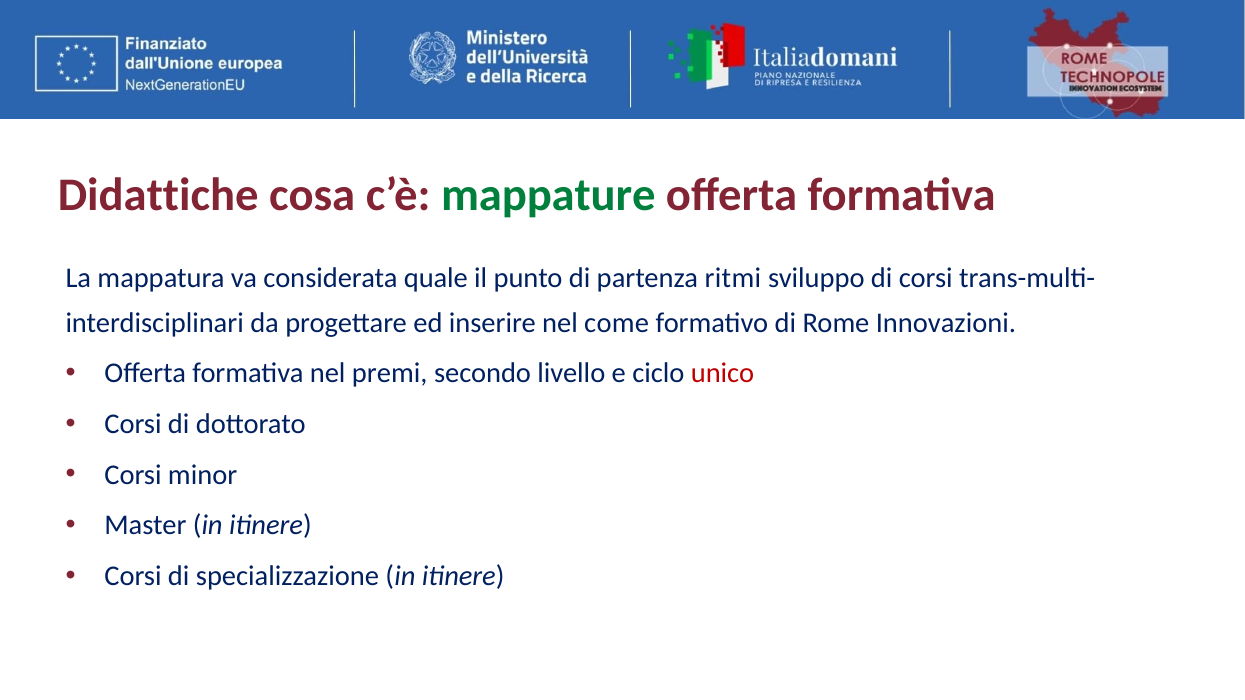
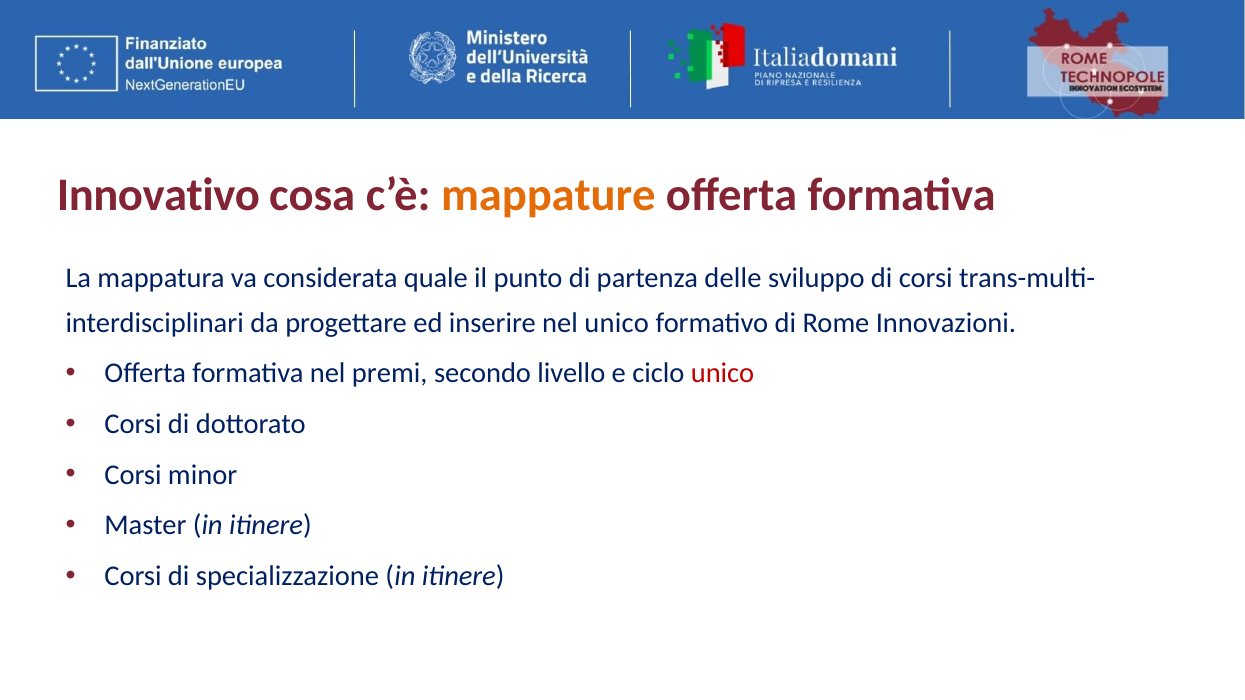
Didattiche: Didattiche -> Innovativo (158, 196)
mappature colour: green -> orange (548, 196)
ritmi: ritmi -> delle (733, 279)
nel come: come -> unico (617, 323)
